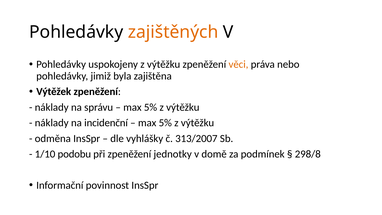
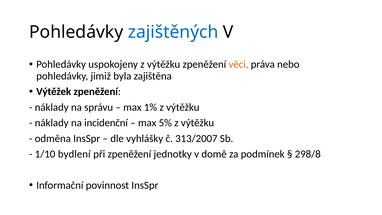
zajištěných colour: orange -> blue (173, 32)
5%: 5% -> 1% (151, 107)
podobu: podobu -> bydlení (74, 154)
